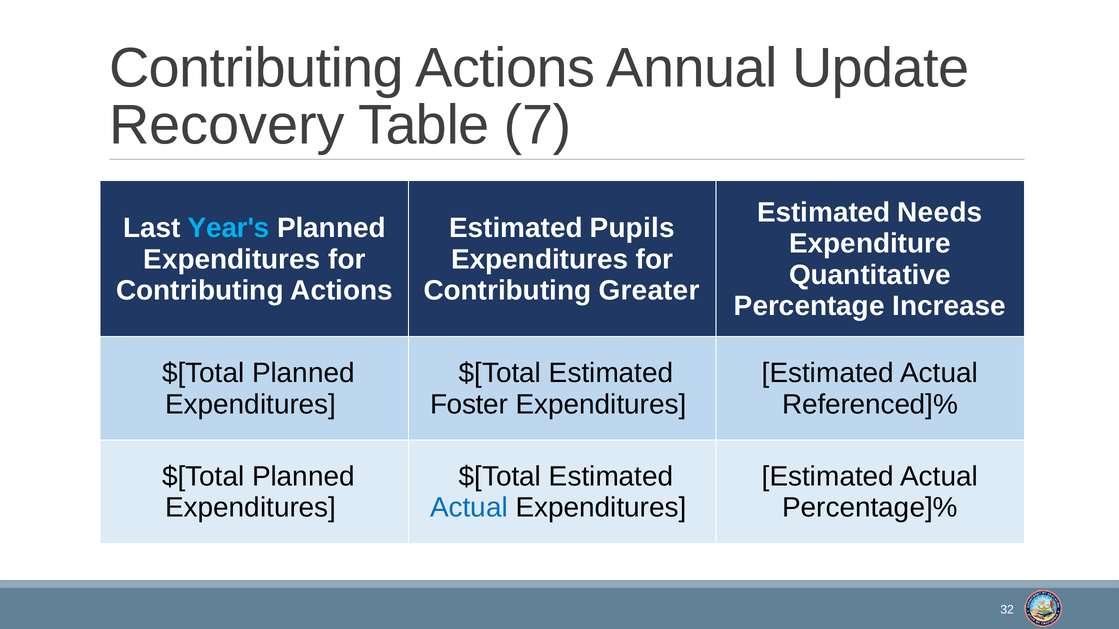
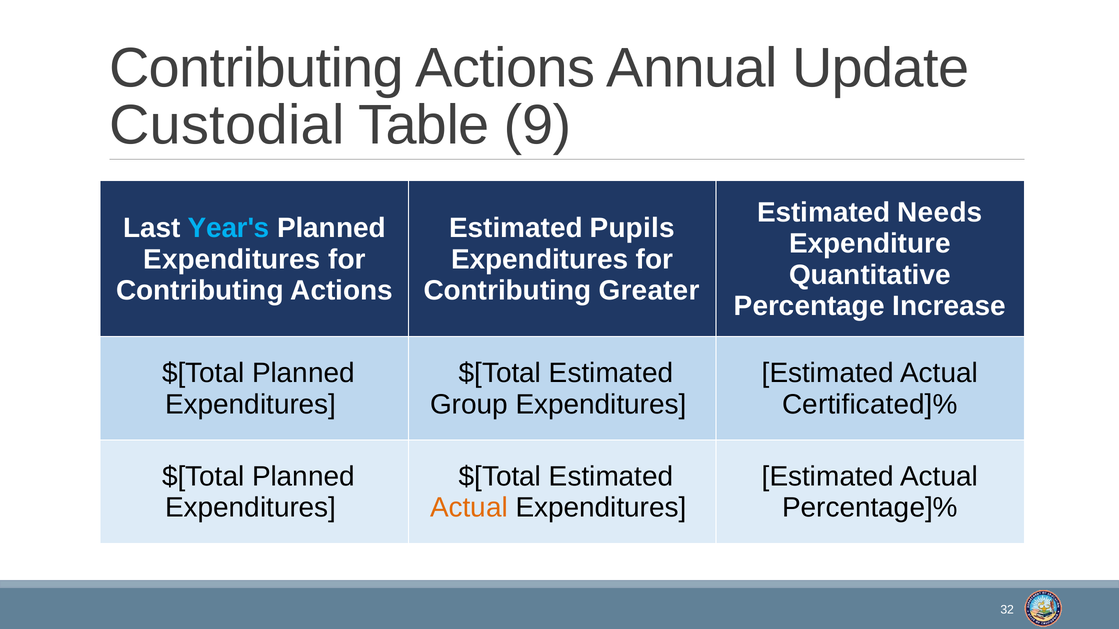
Recovery: Recovery -> Custodial (227, 125)
7: 7 -> 9 (538, 125)
Foster: Foster -> Group (469, 405)
Referenced]%: Referenced]% -> Certificated]% (870, 405)
Actual colour: blue -> orange (469, 508)
